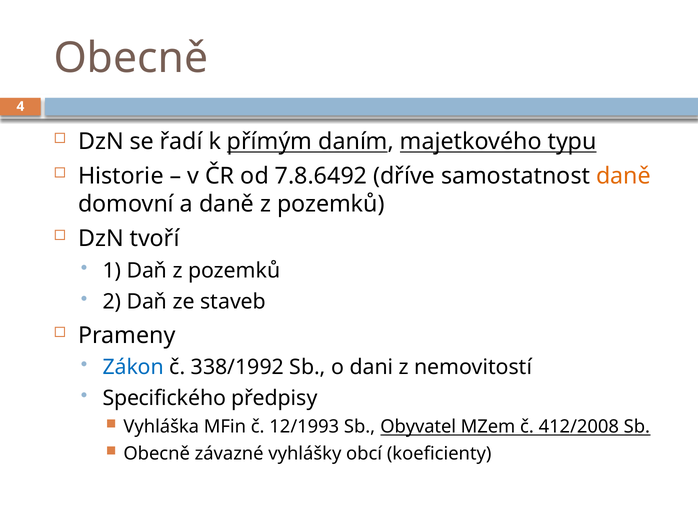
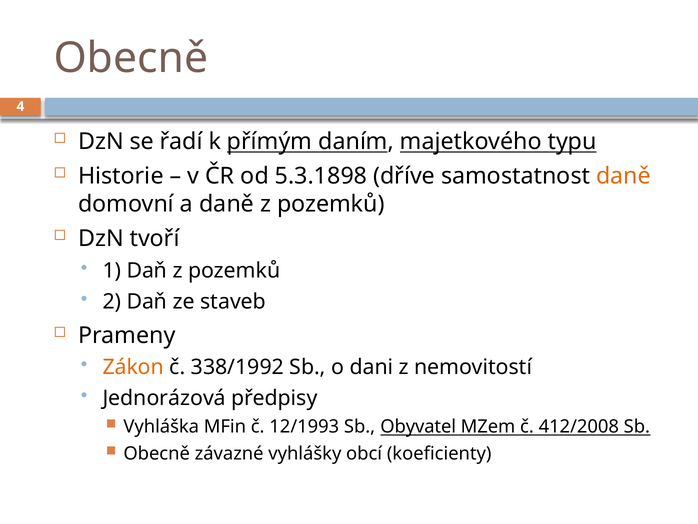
7.8.6492: 7.8.6492 -> 5.3.1898 (321, 176)
Zákon colour: blue -> orange (133, 367)
Specifického: Specifického -> Jednorázová (164, 398)
